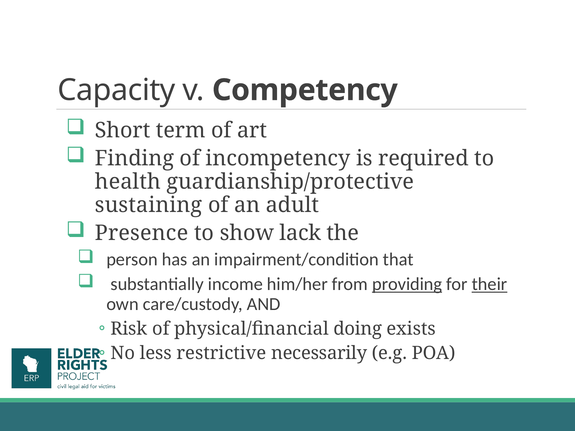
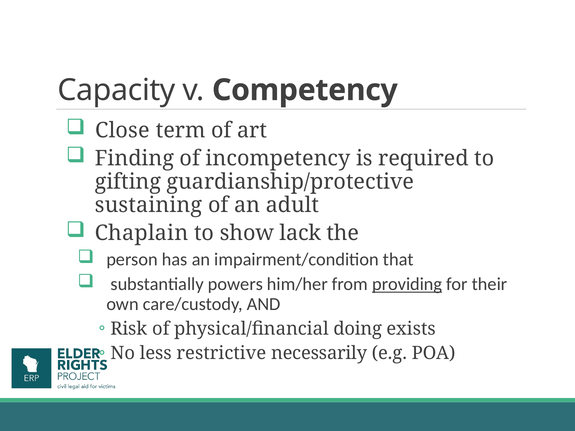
Short: Short -> Close (122, 130)
health: health -> gifting (128, 182)
Presence: Presence -> Chaplain (142, 233)
income: income -> powers (235, 284)
their underline: present -> none (490, 284)
